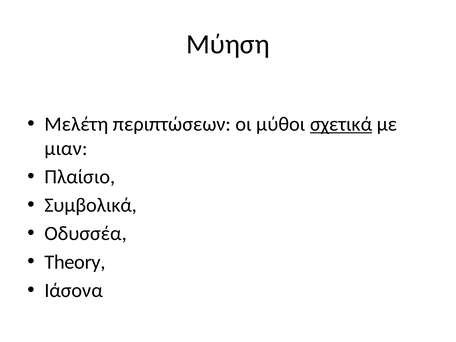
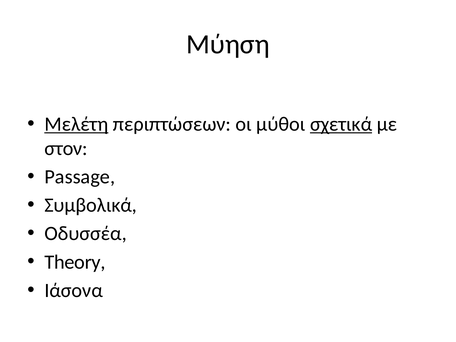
Μελέτη underline: none -> present (76, 124)
μιαν: μιαν -> στον (66, 148)
Πλαίσιο: Πλαίσιο -> Passage (80, 177)
